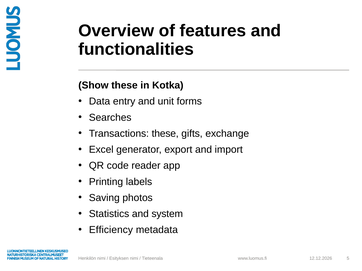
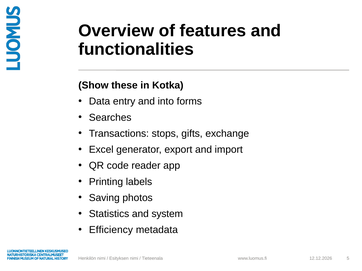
unit: unit -> into (166, 102)
Transactions these: these -> stops (165, 134)
